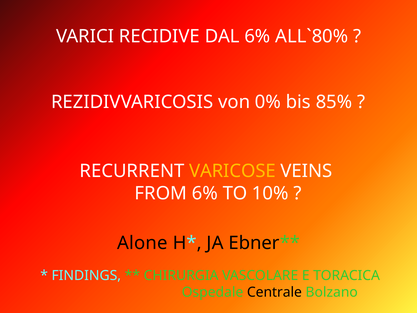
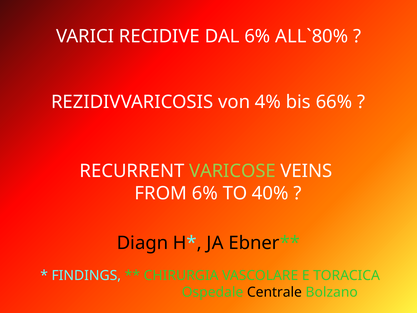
0%: 0% -> 4% (268, 102)
85%: 85% -> 66% (334, 102)
VARICOSE colour: yellow -> light green (232, 171)
10%: 10% -> 40% (270, 193)
Alone: Alone -> Diagn (142, 243)
